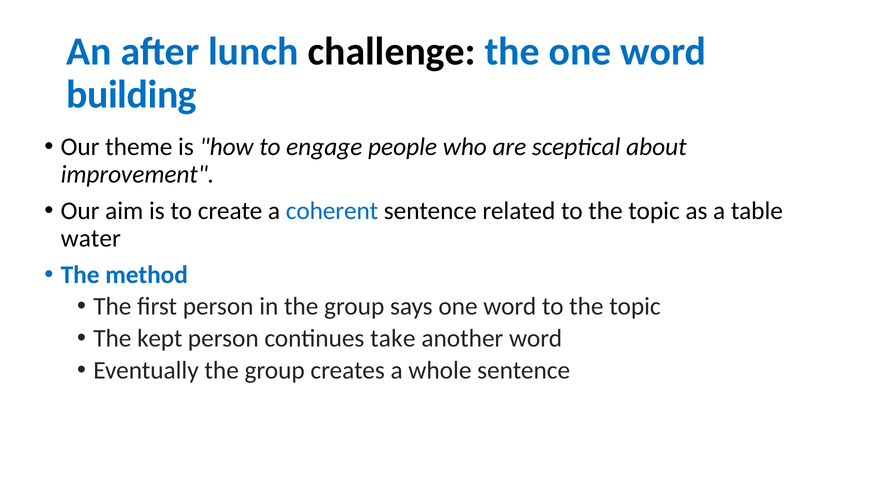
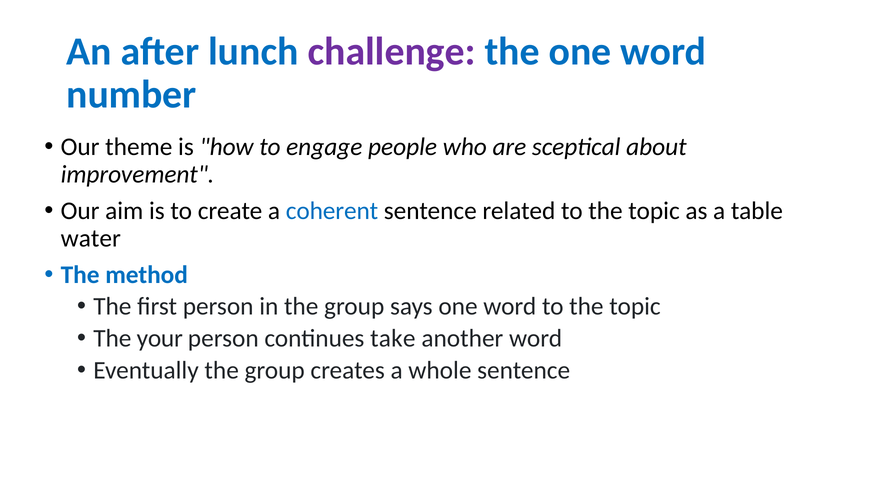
challenge colour: black -> purple (392, 51)
building: building -> number (131, 94)
kept: kept -> your (160, 338)
